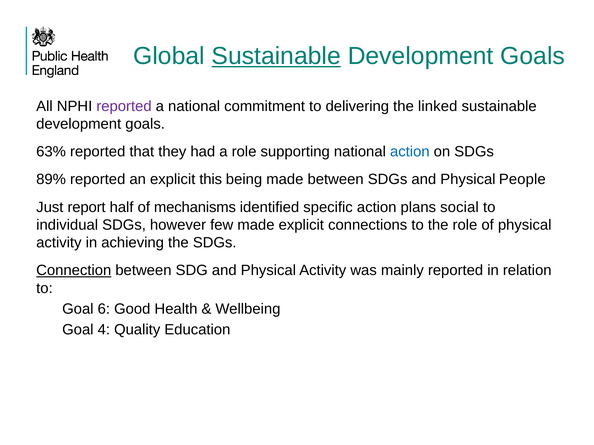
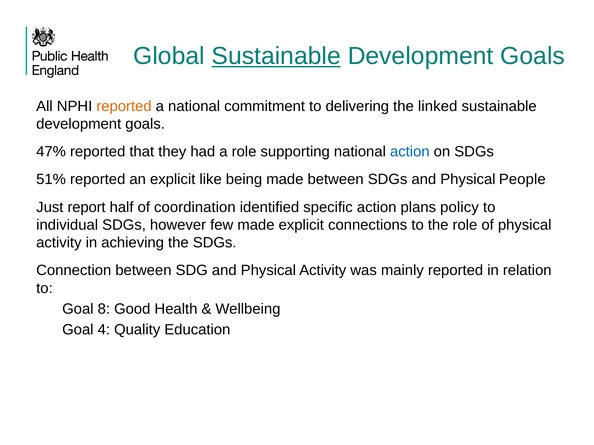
reported colour: purple -> orange (124, 106)
63%: 63% -> 47% (51, 152)
89%: 89% -> 51% (51, 180)
this: this -> like (211, 180)
mechanisms: mechanisms -> coordination (195, 207)
social: social -> policy (459, 207)
Connection underline: present -> none (74, 271)
6: 6 -> 8 (104, 309)
